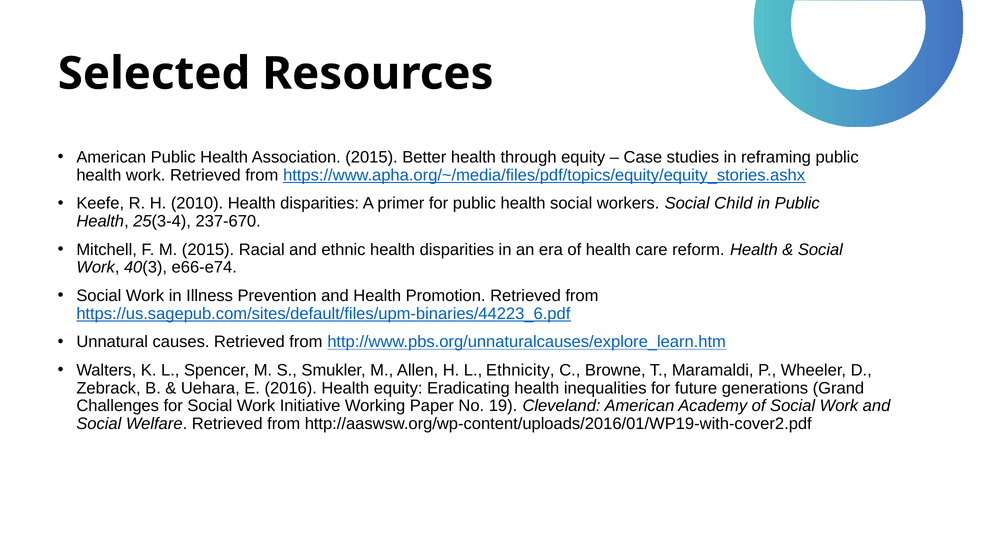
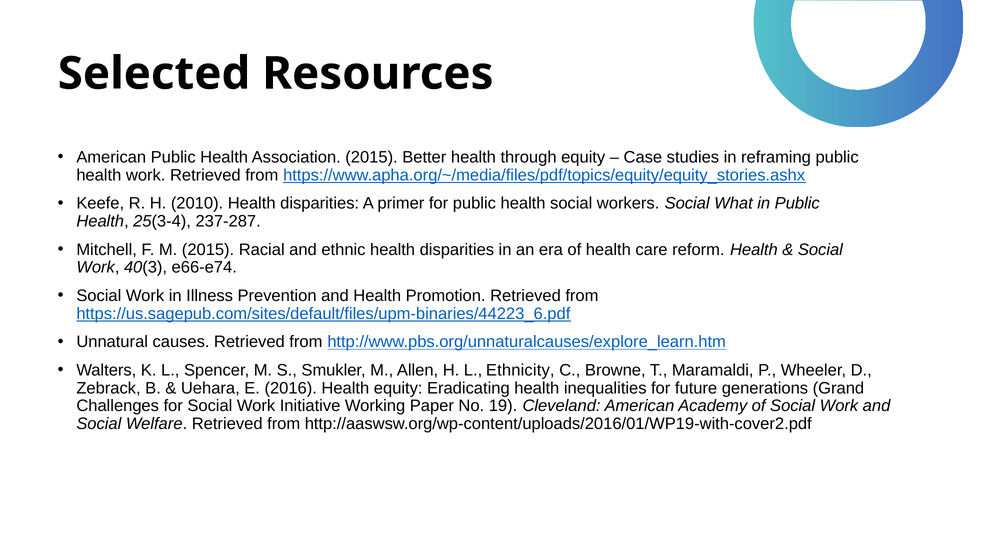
Child: Child -> What (733, 203)
237-670: 237-670 -> 237-287 (228, 221)
